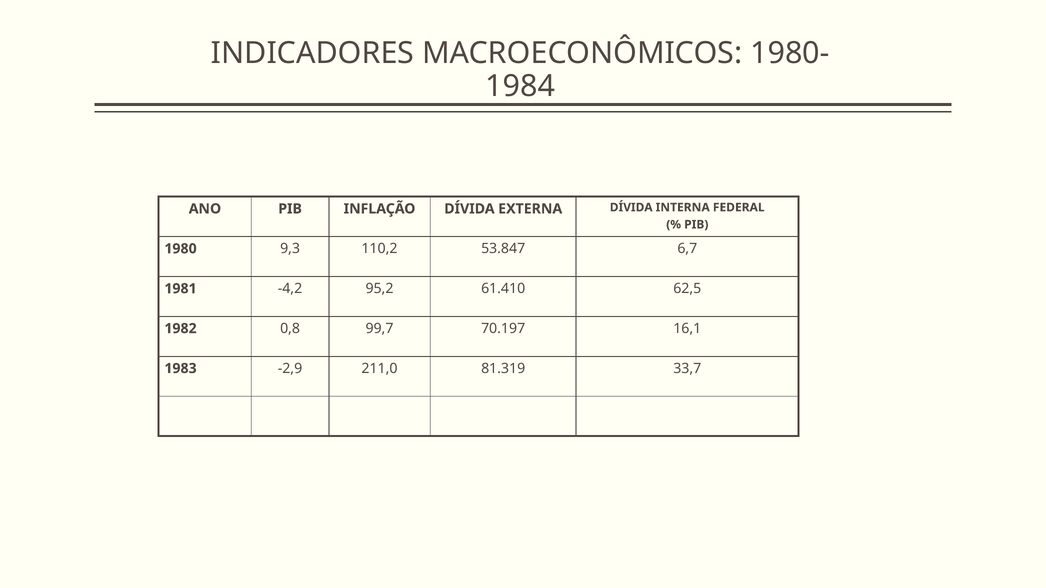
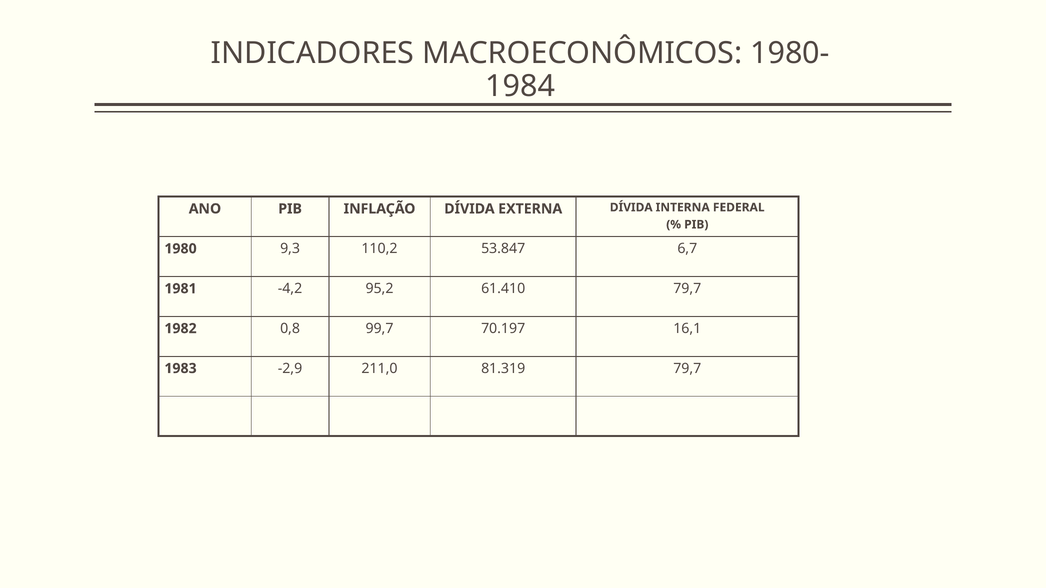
61.410 62,5: 62,5 -> 79,7 (687, 289)
81.319 33,7: 33,7 -> 79,7 (687, 369)
